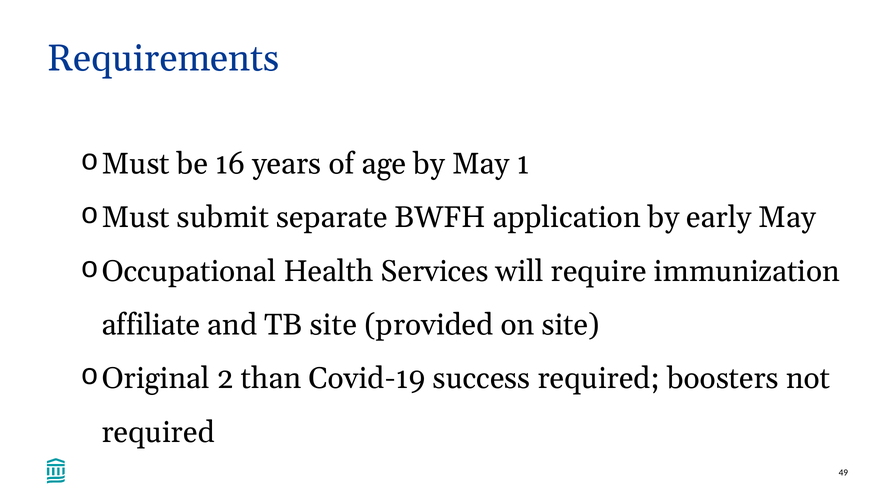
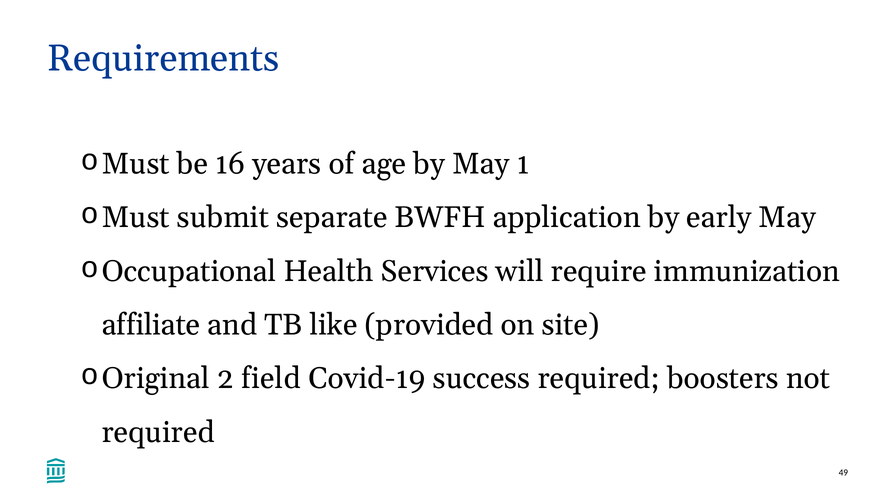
TB site: site -> like (334, 325)
than: than -> field (271, 379)
